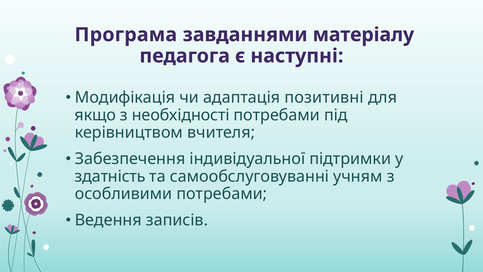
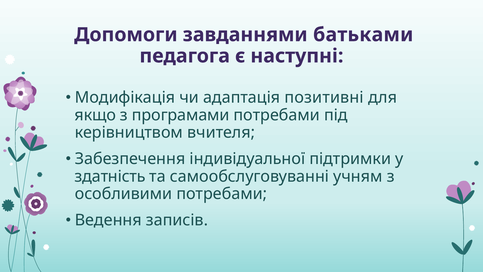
Програма: Програма -> Допомоги (126, 35)
матеріалу: матеріалу -> батьками (363, 35)
необхідності: необхідності -> програмами (181, 115)
